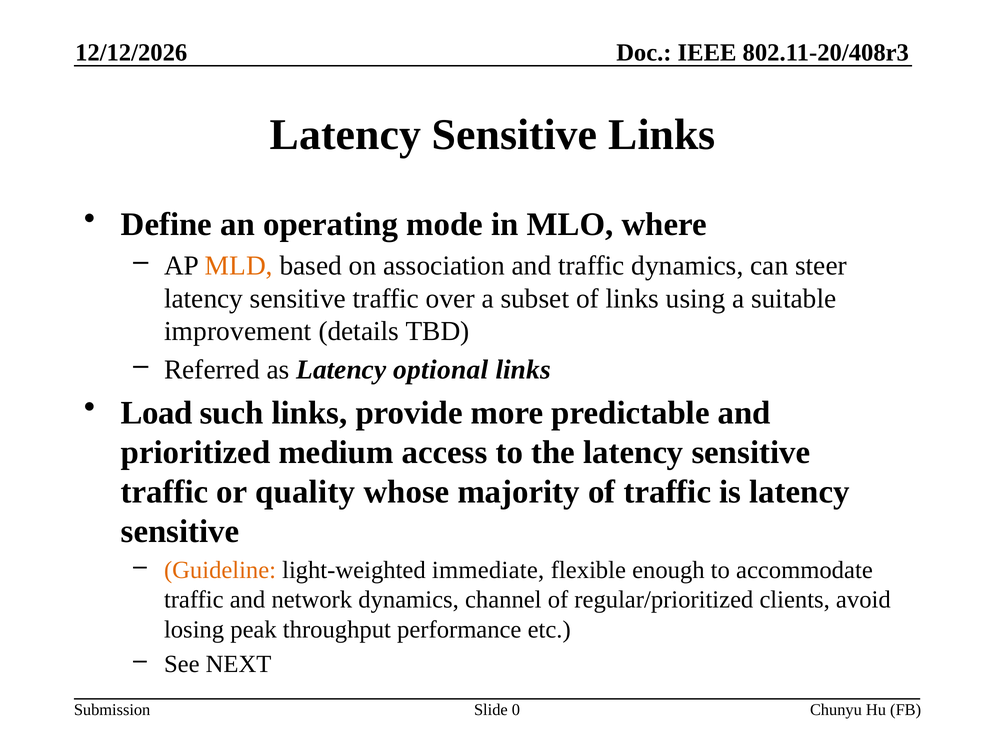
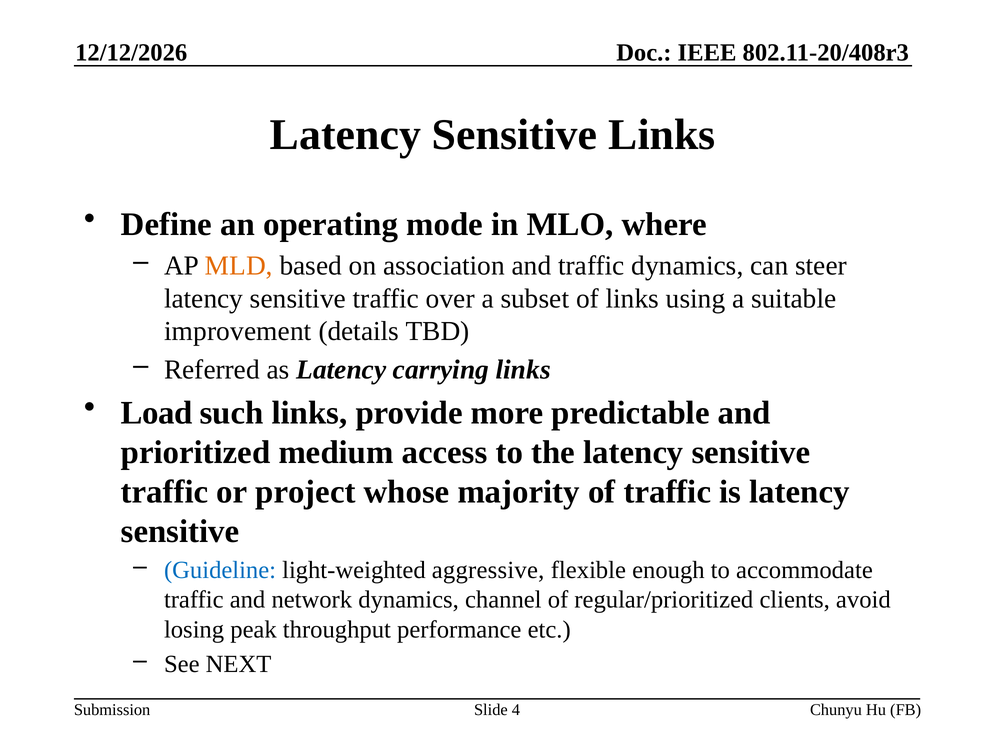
optional: optional -> carrying (441, 370)
quality: quality -> project (305, 492)
Guideline colour: orange -> blue (220, 570)
immediate: immediate -> aggressive (488, 570)
0: 0 -> 4 (516, 709)
